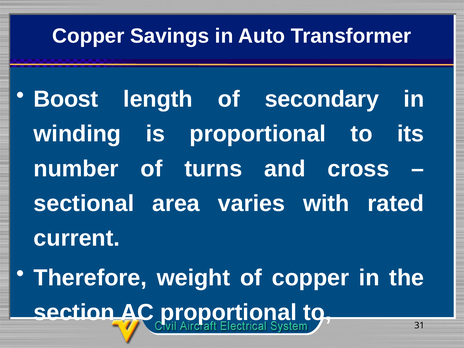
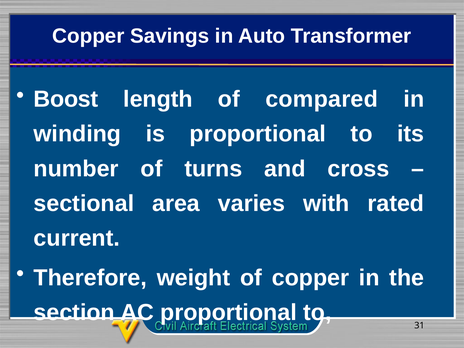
secondary: secondary -> compared (322, 99)
